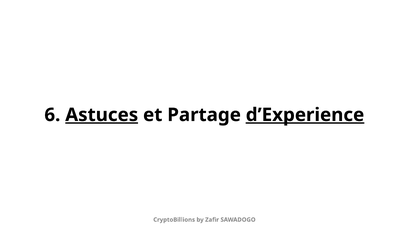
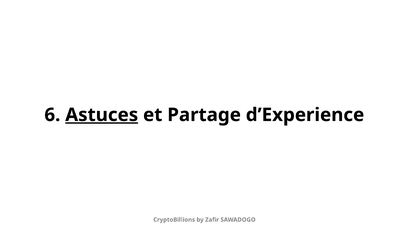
d’Experience underline: present -> none (305, 115)
